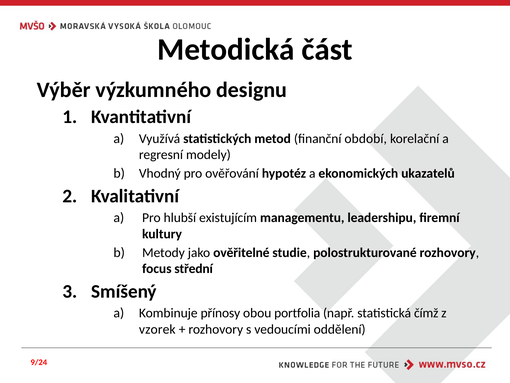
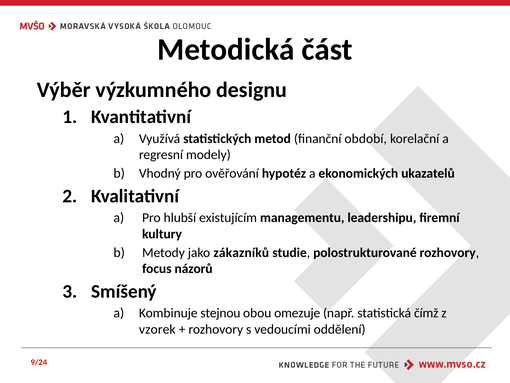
ověřitelné: ověřitelné -> zákazníků (241, 252)
střední: střední -> názorů (194, 269)
přínosy: přínosy -> stejnou (220, 313)
portfolia: portfolia -> omezuje (297, 313)
